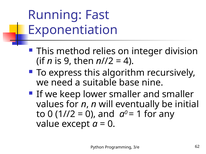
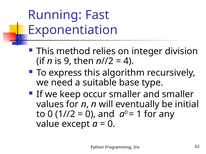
nine: nine -> type (153, 83)
lower: lower -> occur (95, 95)
